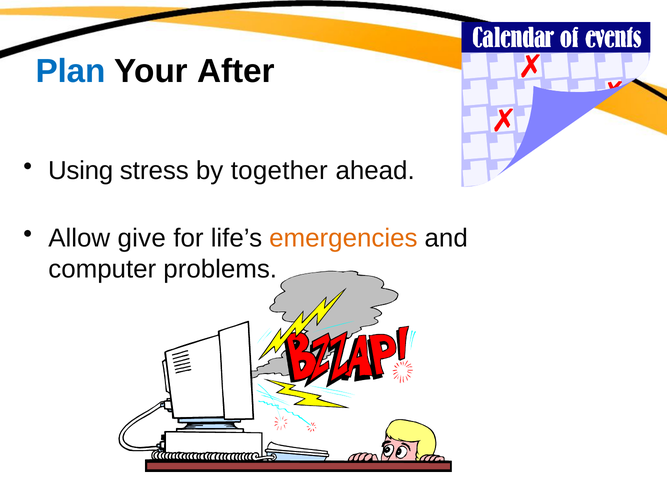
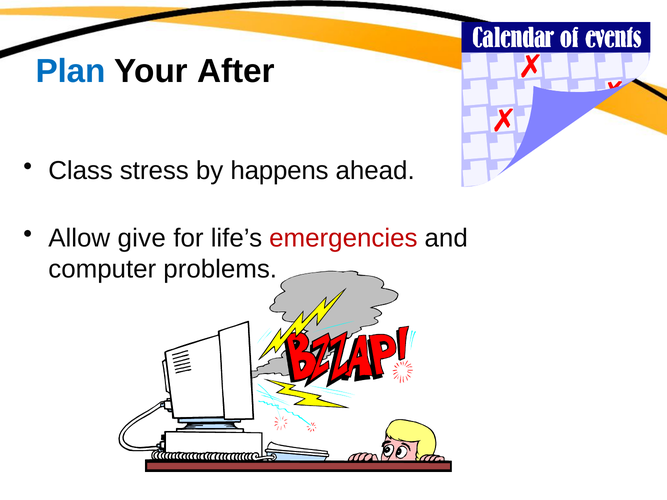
Using: Using -> Class (81, 171)
together: together -> happens (280, 171)
emergencies colour: orange -> red (343, 238)
